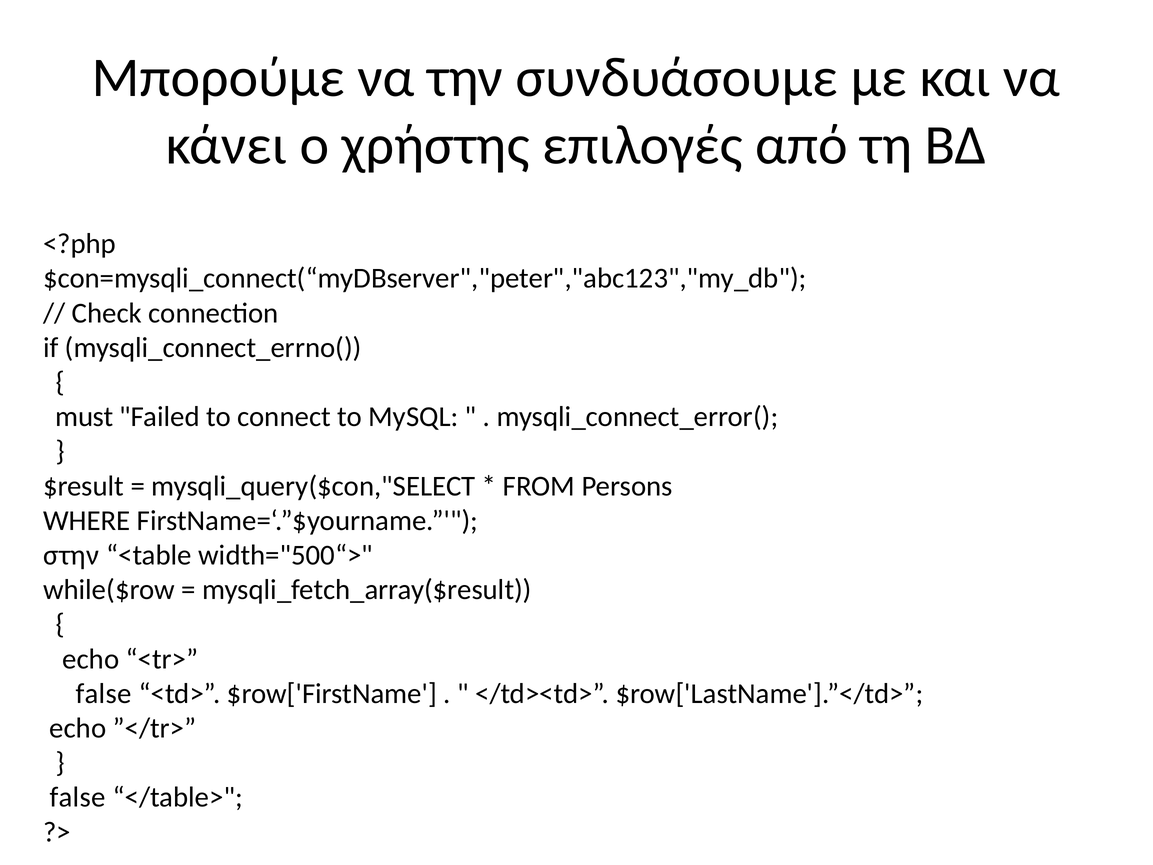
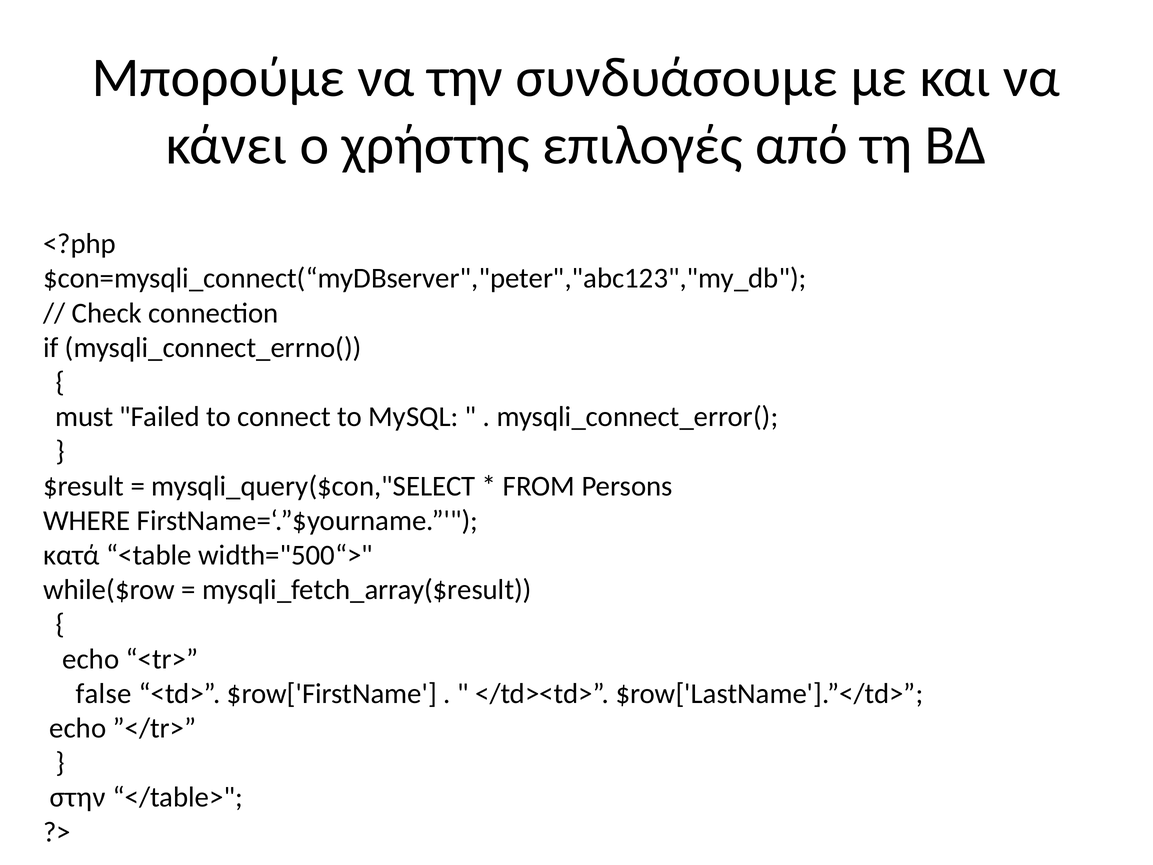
στην: στην -> κατά (71, 555)
false: false -> στην (78, 797)
